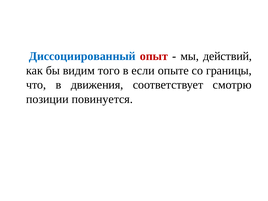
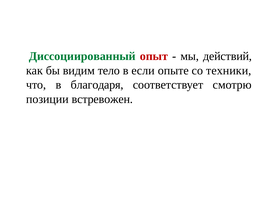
Диссоциированный colour: blue -> green (82, 56)
того: того -> тело (109, 71)
границы: границы -> техники (229, 71)
движения: движения -> благодаря (97, 85)
повинуется: повинуется -> встревожен (102, 99)
